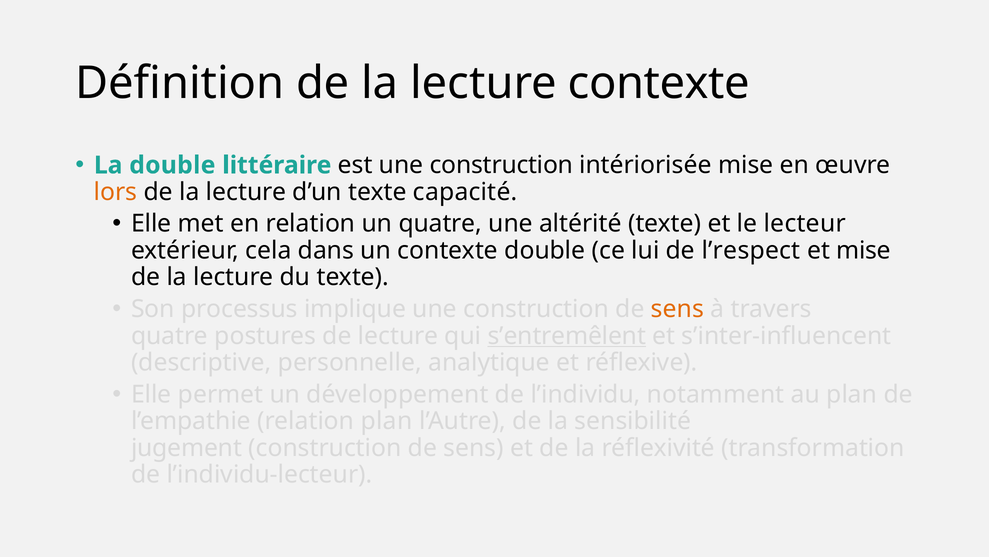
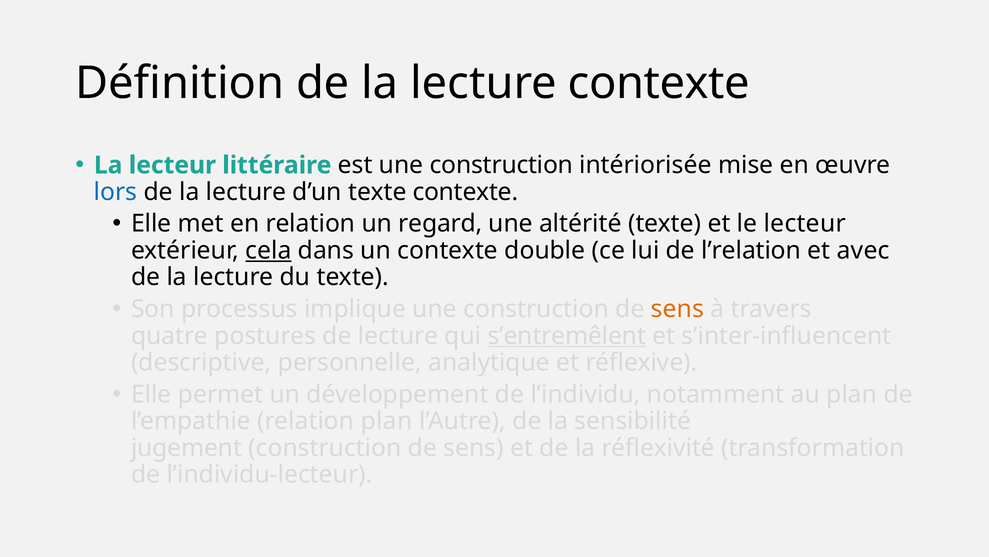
La double: double -> lecteur (172, 165)
lors colour: orange -> blue (116, 192)
texte capacité: capacité -> contexte (465, 192)
un quatre: quatre -> regard (440, 224)
cela underline: none -> present (268, 250)
l’respect: l’respect -> l’relation (751, 250)
et mise: mise -> avec (863, 250)
